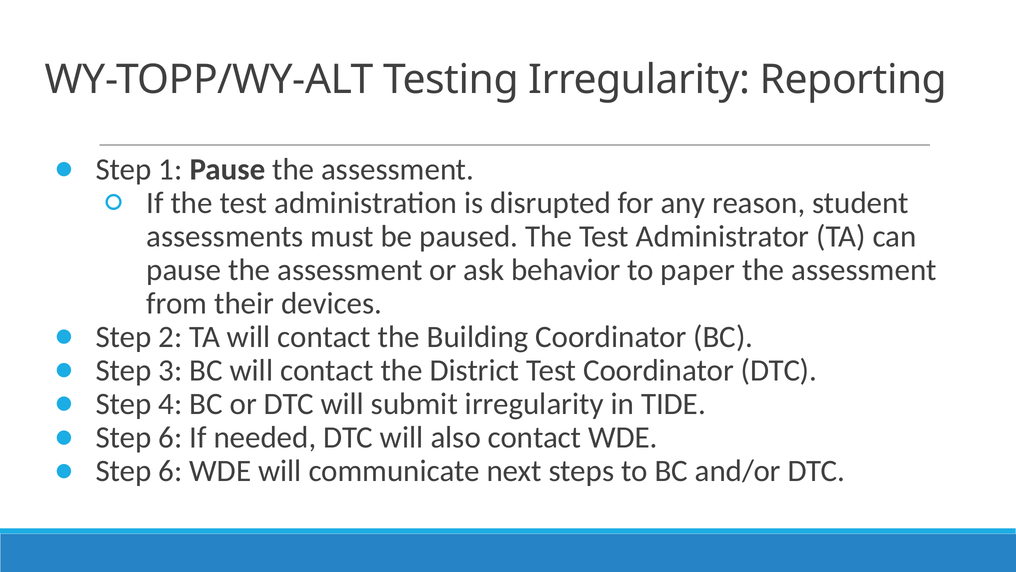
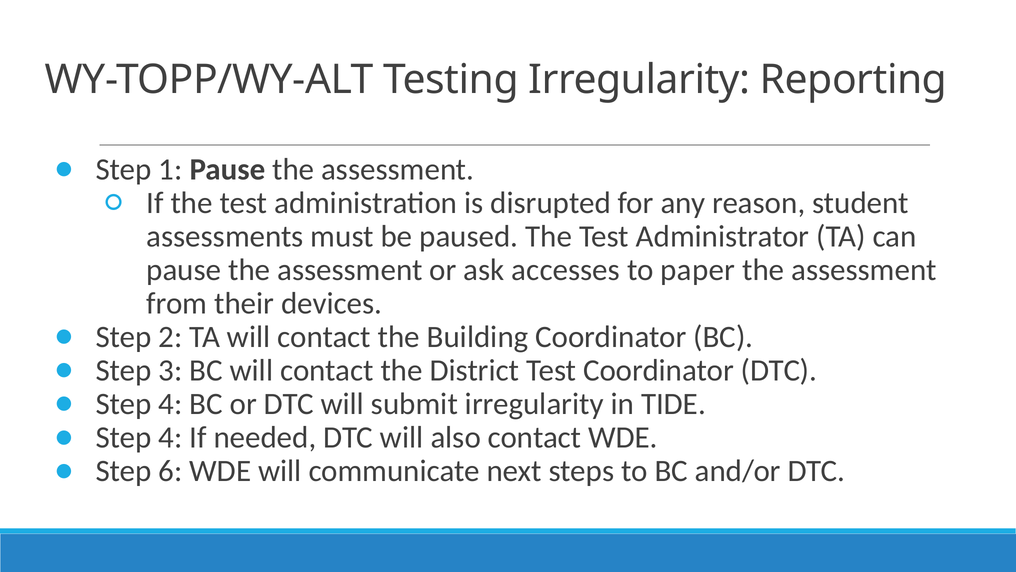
behavior: behavior -> accesses (566, 270)
6: 6 -> 4 (170, 437)
